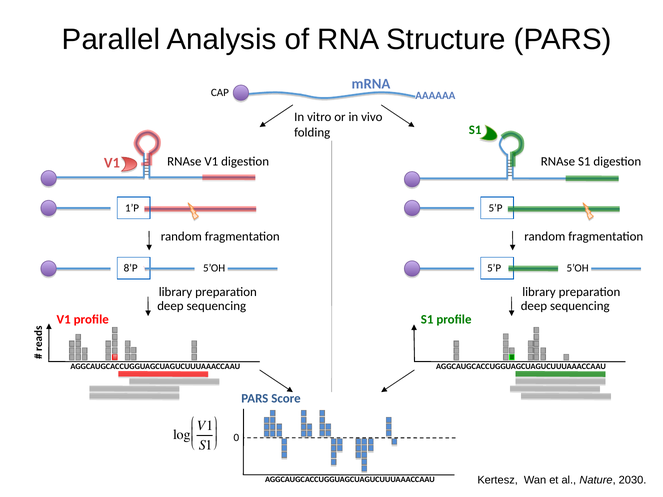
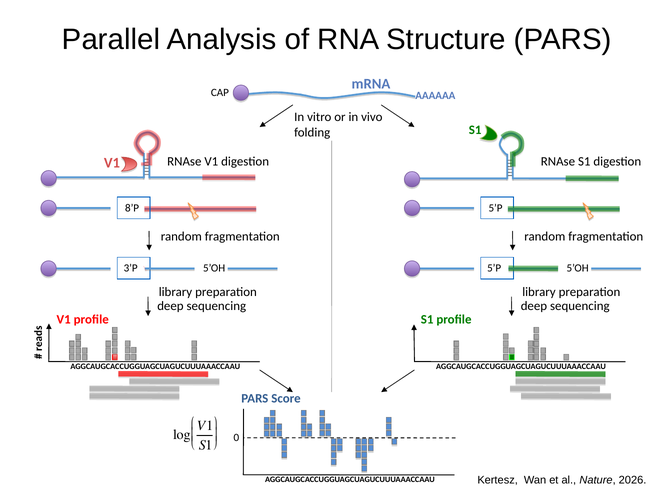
1’P: 1’P -> 8’P (132, 208)
8’P: 8’P -> 3’P (131, 268)
2030: 2030 -> 2026 (633, 480)
